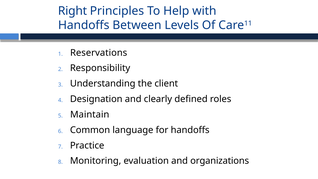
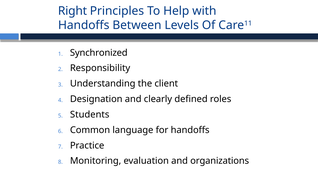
Reservations: Reservations -> Synchronized (99, 53)
Maintain: Maintain -> Students (90, 114)
